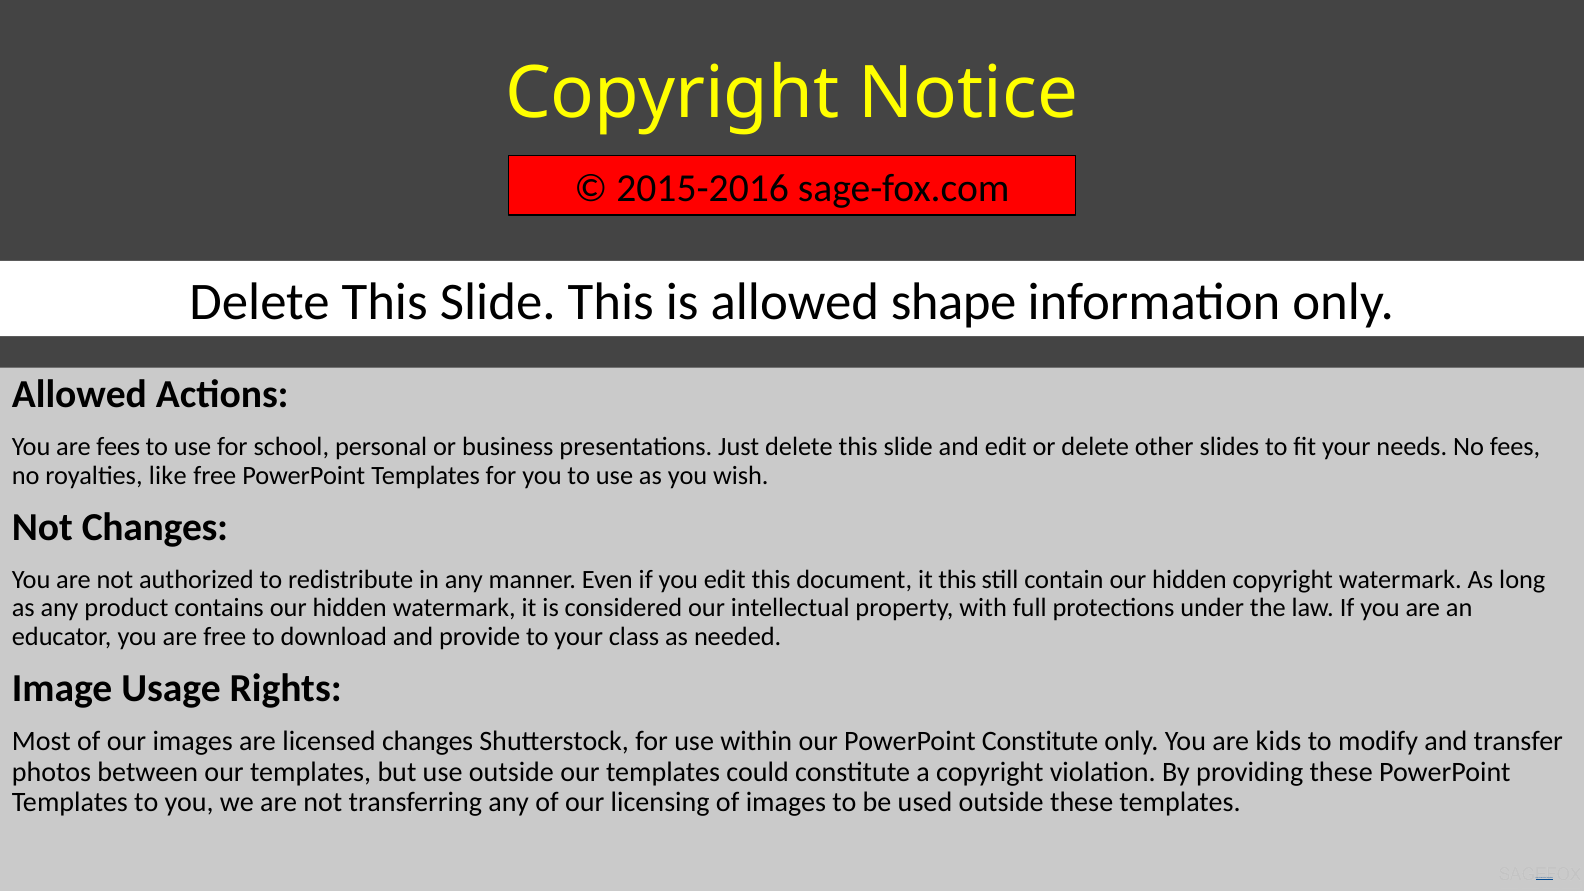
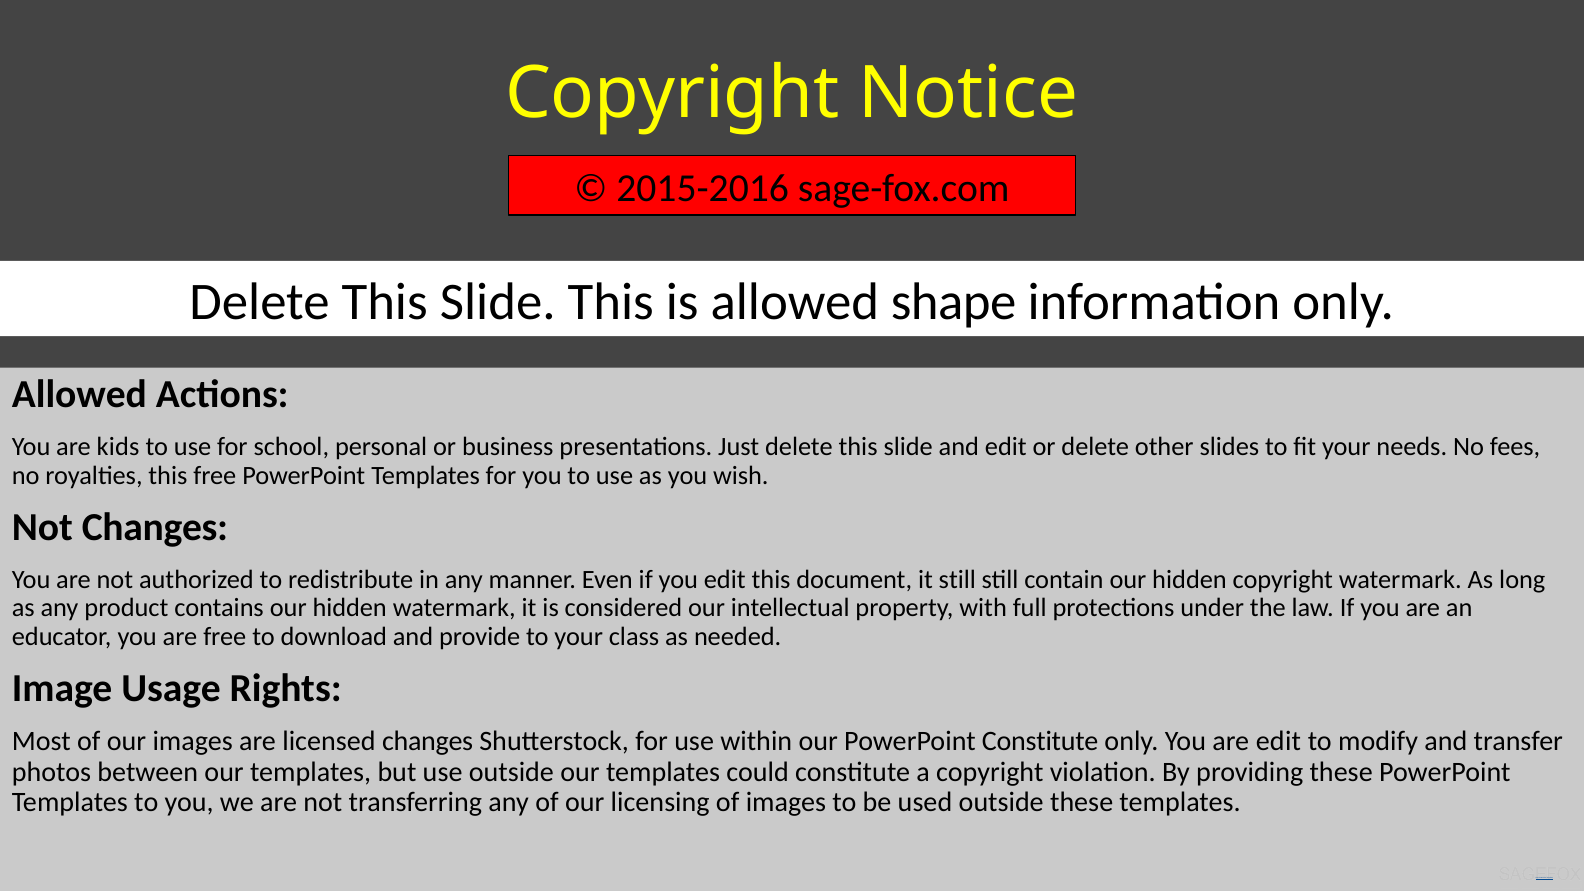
are fees: fees -> kids (118, 447)
royalties like: like -> this (168, 475)
it this: this -> still (957, 580)
are kids: kids -> edit (1278, 742)
